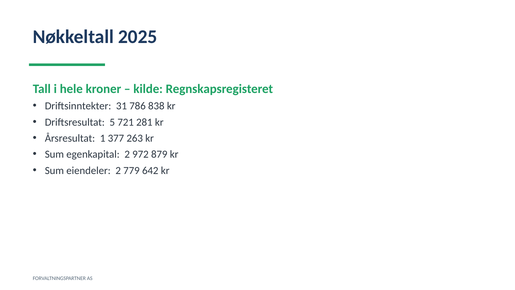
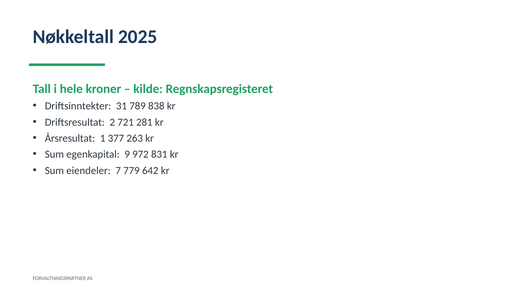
786: 786 -> 789 (138, 106)
5: 5 -> 2 (112, 122)
egenkapital 2: 2 -> 9 (127, 154)
879: 879 -> 831 (159, 154)
eiendeler 2: 2 -> 7 (118, 170)
